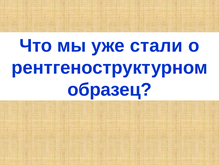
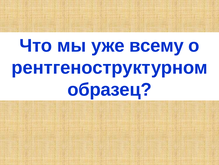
стали: стали -> всему (156, 45)
